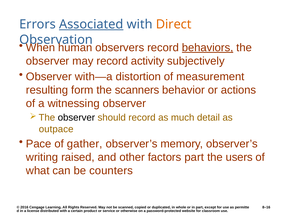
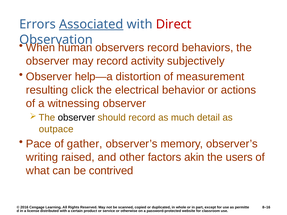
Direct colour: orange -> red (174, 24)
behaviors underline: present -> none (208, 48)
with—a: with—a -> help—a (94, 77)
form: form -> click (82, 90)
scanners: scanners -> electrical (137, 90)
factors part: part -> akin (194, 157)
counters: counters -> contrived (111, 171)
